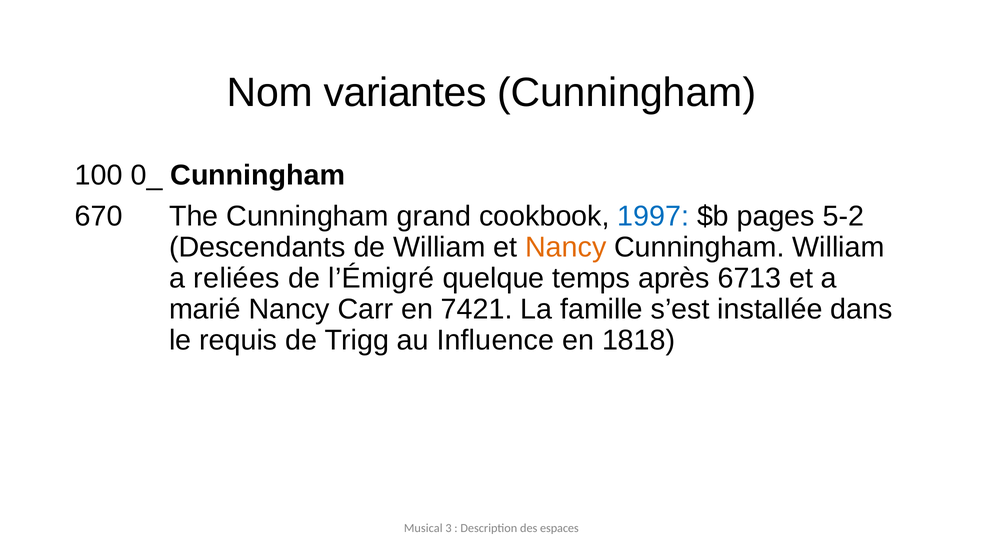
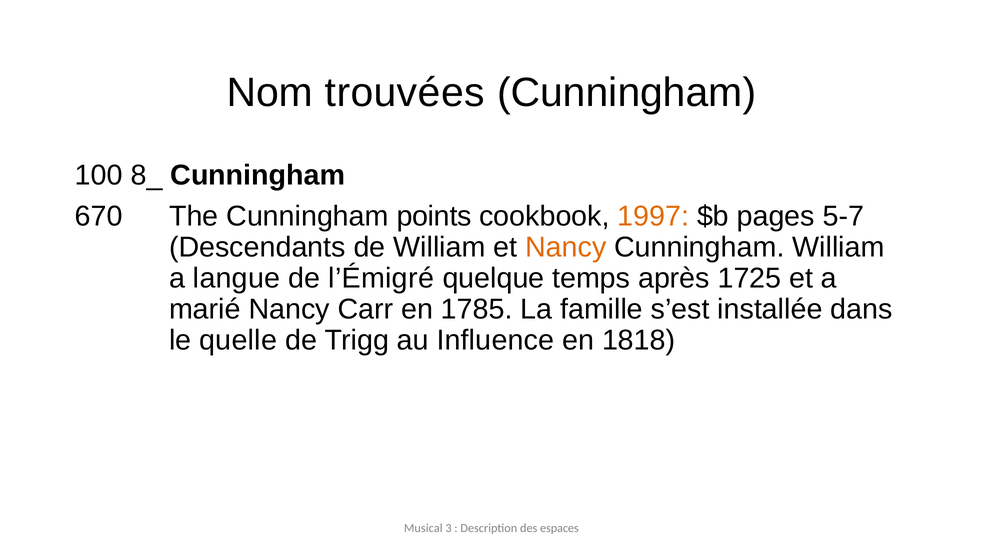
variantes: variantes -> trouvées (405, 93)
0_: 0_ -> 8_ (147, 175)
grand: grand -> points (434, 216)
1997 colour: blue -> orange (653, 216)
5-2: 5-2 -> 5-7 (843, 216)
reliées: reliées -> langue (237, 278)
6713: 6713 -> 1725 (749, 278)
7421: 7421 -> 1785 (477, 309)
requis: requis -> quelle (238, 340)
